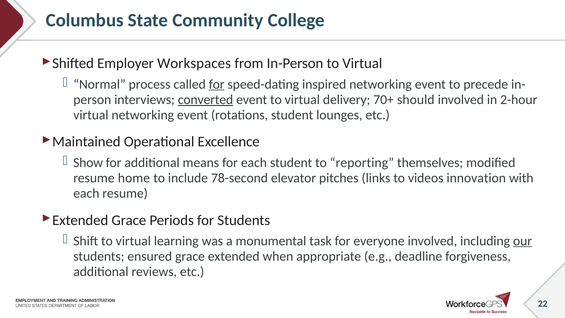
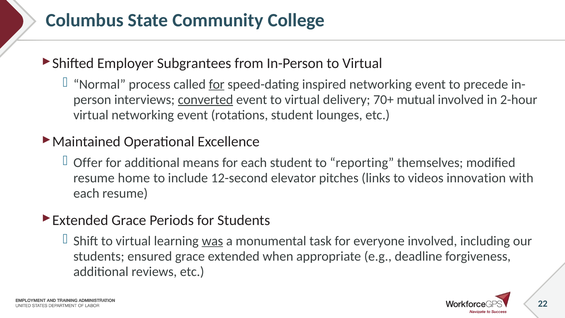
Workspaces: Workspaces -> Subgrantees (194, 63)
should: should -> mutual (416, 100)
Show: Show -> Offer (88, 162)
78-second: 78-second -> 12-second (239, 178)
was underline: none -> present (212, 241)
our underline: present -> none (523, 241)
